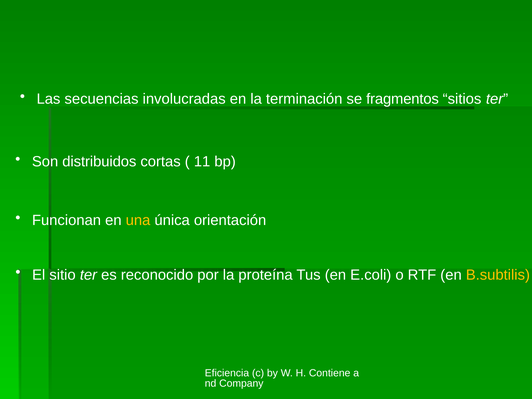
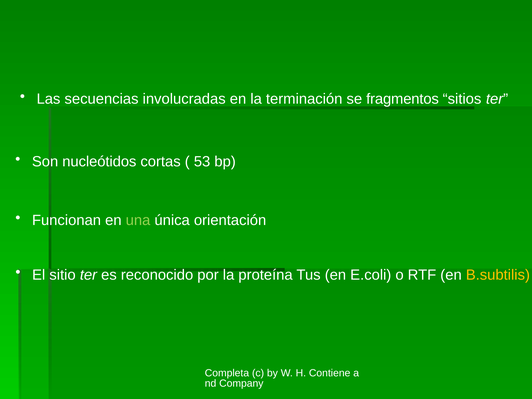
distribuidos: distribuidos -> nucleótidos (99, 162)
11: 11 -> 53 (202, 162)
una colour: yellow -> light green (138, 220)
Eficiencia: Eficiencia -> Completa (227, 373)
